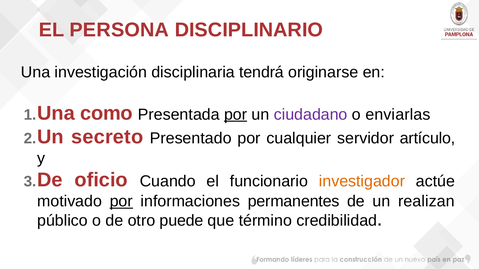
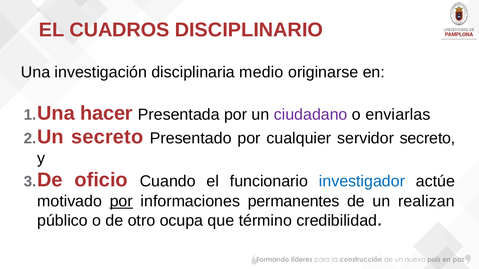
PERSONA: PERSONA -> CUADROS (119, 30)
tendrá: tendrá -> medio (261, 72)
como: como -> hacer (106, 113)
por underline: present -> none (236, 115)
servidor artículo: artículo -> secreto (428, 139)
investigador colour: orange -> blue (362, 182)
puede: puede -> ocupa (181, 221)
